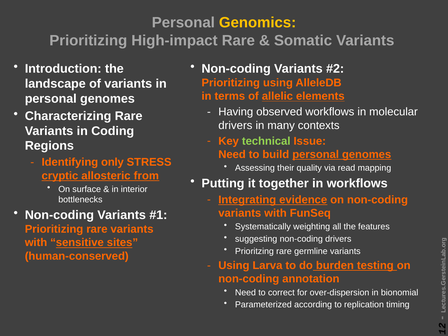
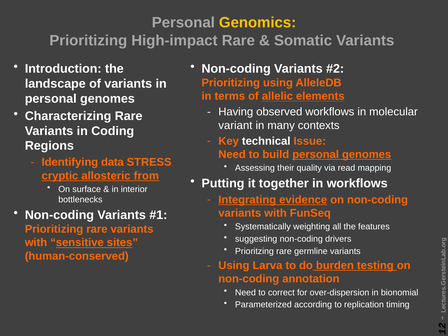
drivers: drivers -> variant (235, 125)
technical colour: light green -> white (266, 141)
only: only -> data (112, 162)
